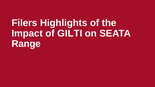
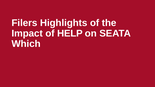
GILTI: GILTI -> HELP (70, 33)
Range: Range -> Which (26, 44)
